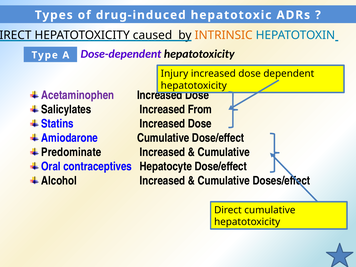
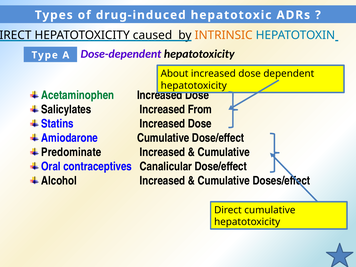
Injury: Injury -> About (175, 74)
Acetaminophen colour: purple -> green (78, 95)
Hepatocyte: Hepatocyte -> Canalicular (166, 167)
